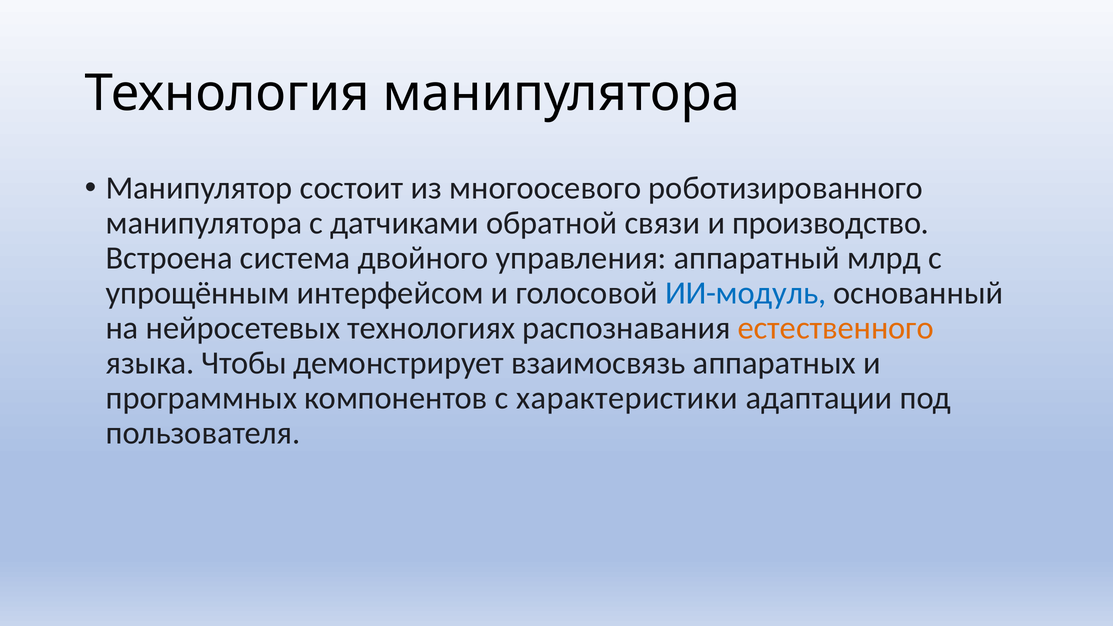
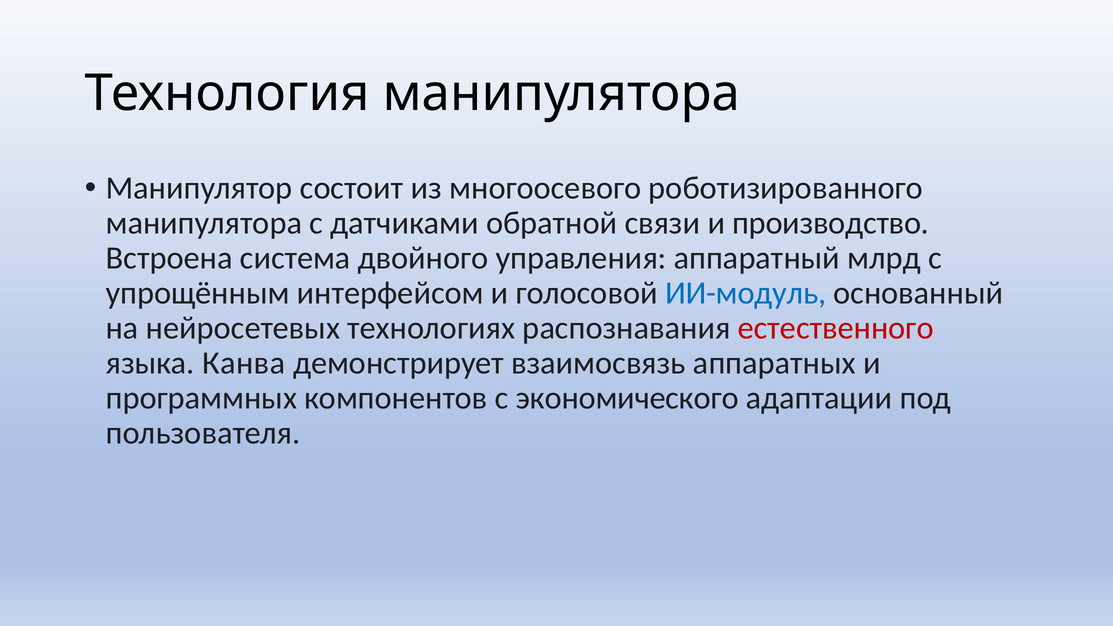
естественного colour: orange -> red (836, 328)
Чтобы: Чтобы -> Канва (244, 363)
характеристики: характеристики -> экономического (627, 398)
